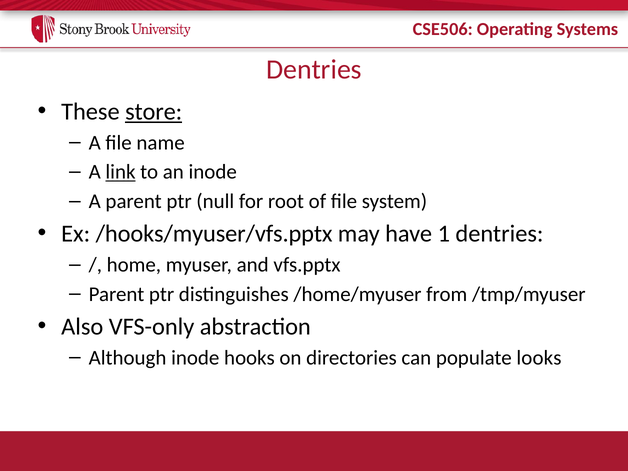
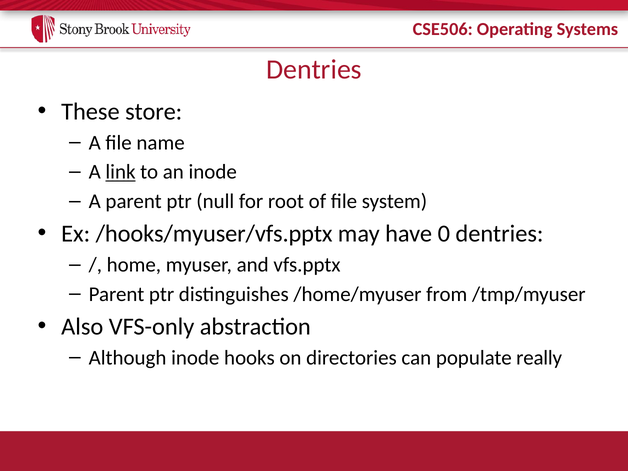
store underline: present -> none (154, 112)
1: 1 -> 0 (444, 234)
looks: looks -> really (539, 358)
